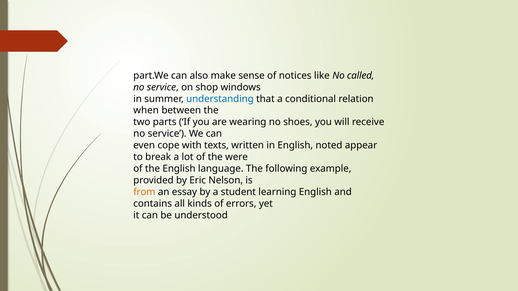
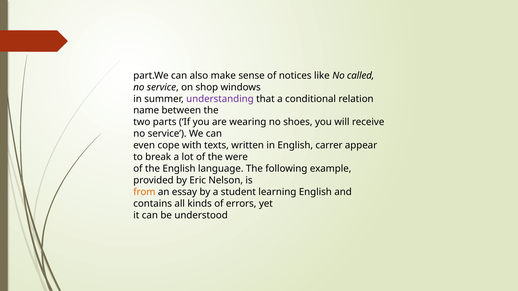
understanding colour: blue -> purple (220, 99)
when: when -> name (146, 111)
noted: noted -> carrer (329, 146)
